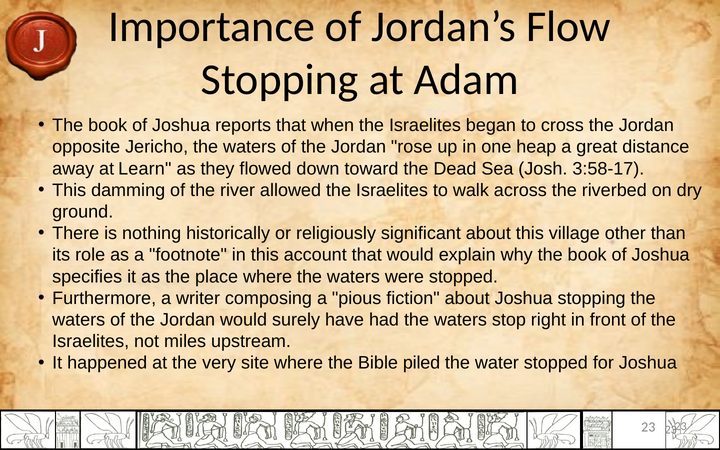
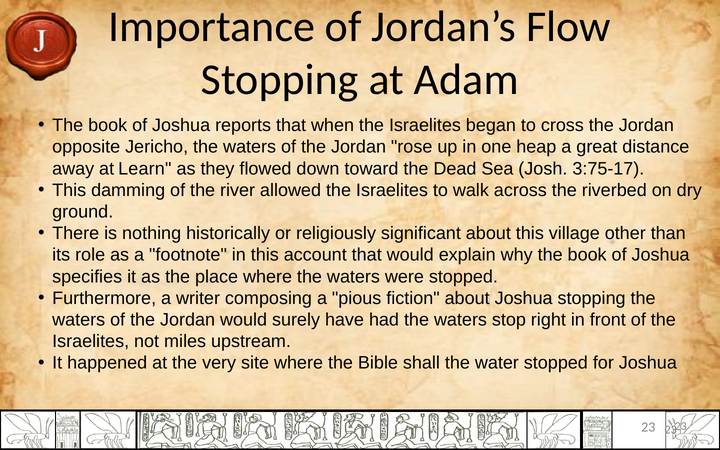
3:58-17: 3:58-17 -> 3:75-17 (608, 169)
piled: piled -> shall (421, 363)
